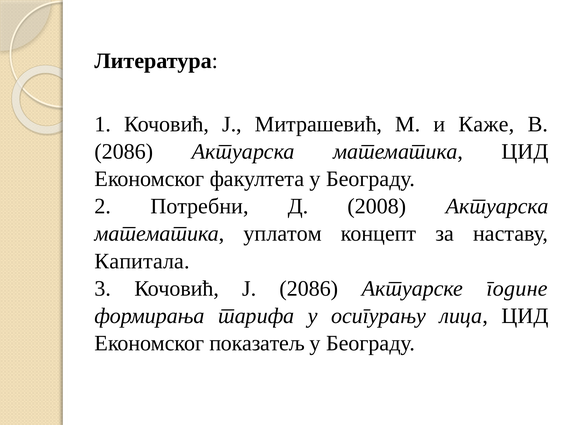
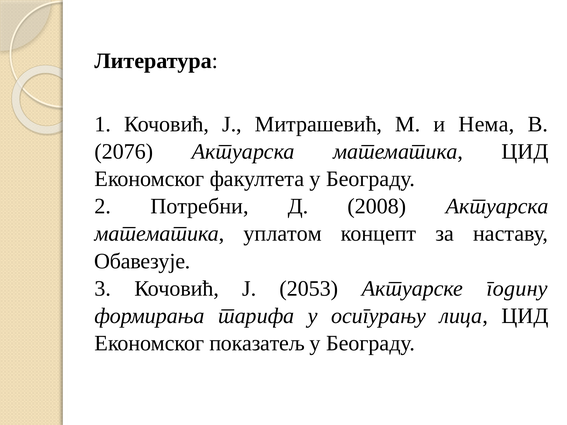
Каже: Каже -> Нема (486, 124)
2086: 2086 -> 2076 (124, 152)
Капитала: Капитала -> Обавезује (142, 261)
Ј 2086: 2086 -> 2053 (309, 289)
године: године -> годину (517, 289)
